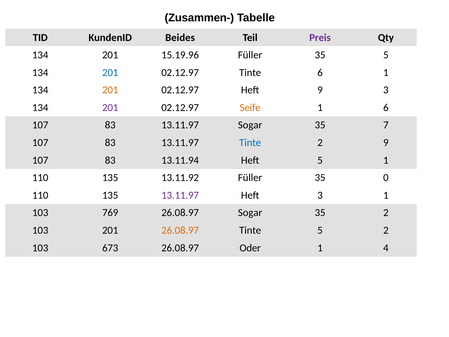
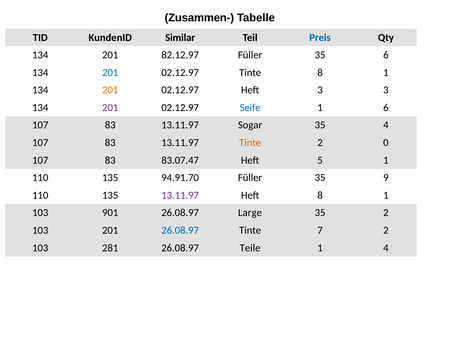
Beides: Beides -> Similar (180, 37)
Preis colour: purple -> blue (320, 37)
15.19.96: 15.19.96 -> 82.12.97 (180, 55)
35 5: 5 -> 6 (386, 55)
Tinte 6: 6 -> 8 (320, 73)
Heft 9: 9 -> 3 (320, 90)
Seife colour: orange -> blue (250, 108)
35 7: 7 -> 4 (386, 125)
Tinte colour: blue -> orange (250, 143)
2 9: 9 -> 0 (386, 143)
13.11.94: 13.11.94 -> 83.07.47 (180, 160)
13.11.92: 13.11.92 -> 94.91.70 (180, 178)
0: 0 -> 9 (386, 178)
Heft 3: 3 -> 8 (320, 195)
769: 769 -> 901 (110, 213)
26.08.97 Sogar: Sogar -> Large (250, 213)
26.08.97 colour: orange -> blue (180, 230)
Tinte 5: 5 -> 7 (320, 230)
673: 673 -> 281 (110, 248)
Oder: Oder -> Teile (250, 248)
